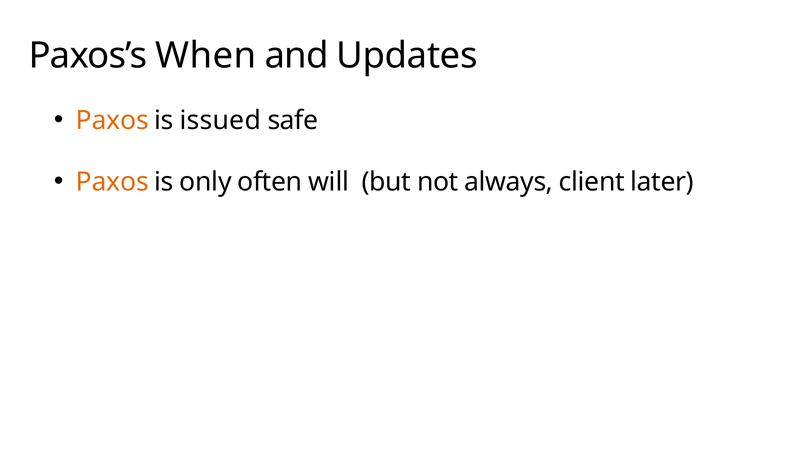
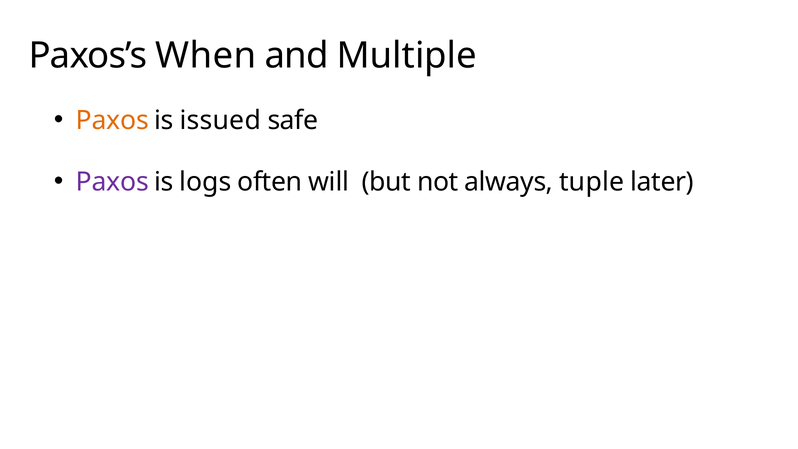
Updates: Updates -> Multiple (407, 56)
Paxos colour: orange -> purple (112, 182)
only: only -> logs (205, 182)
client: client -> tuple (592, 182)
